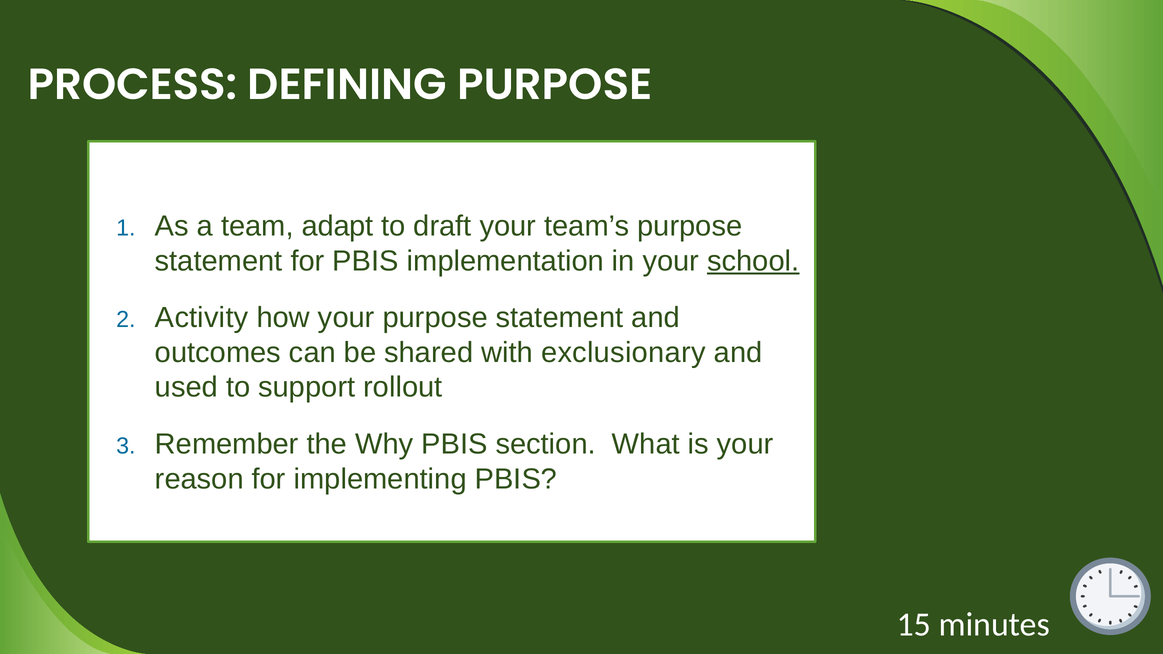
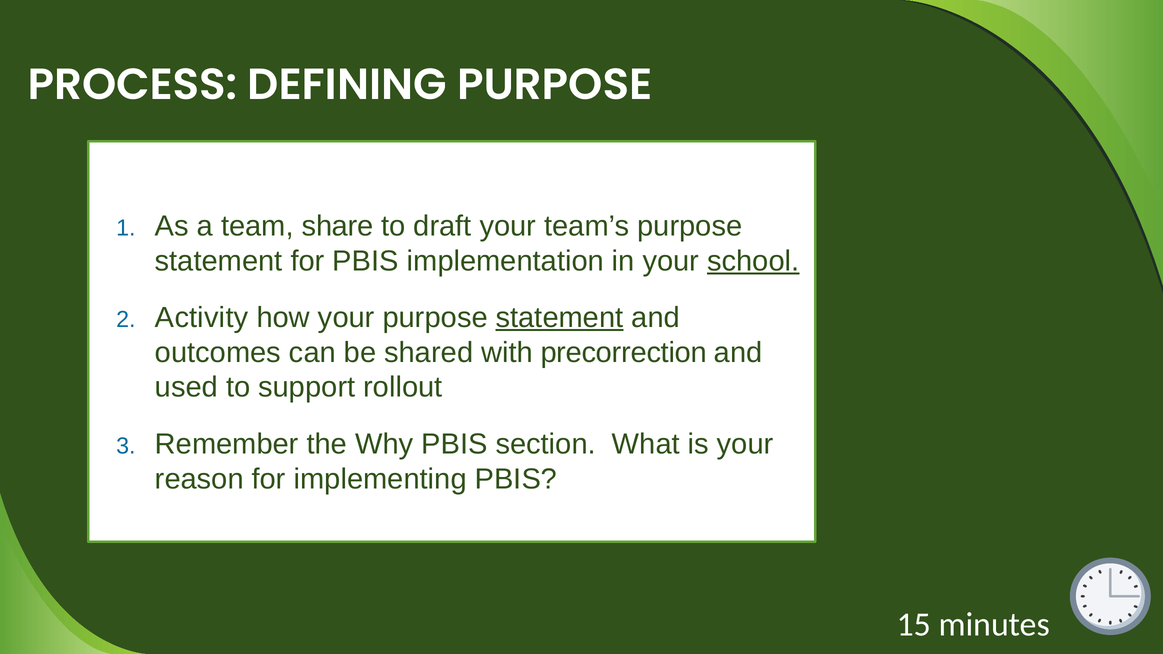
adapt: adapt -> share (338, 226)
statement underline: none -> present (560, 318)
exclusionary: exclusionary -> precorrection (624, 353)
